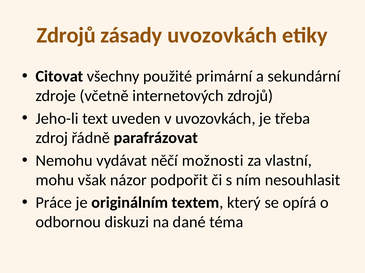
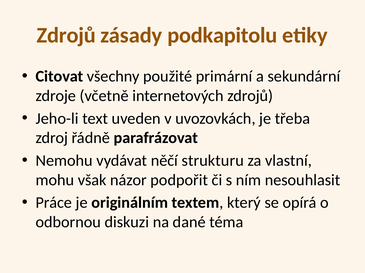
zásady uvozovkách: uvozovkách -> podkapitolu (222, 35)
možnosti: možnosti -> strukturu (213, 161)
